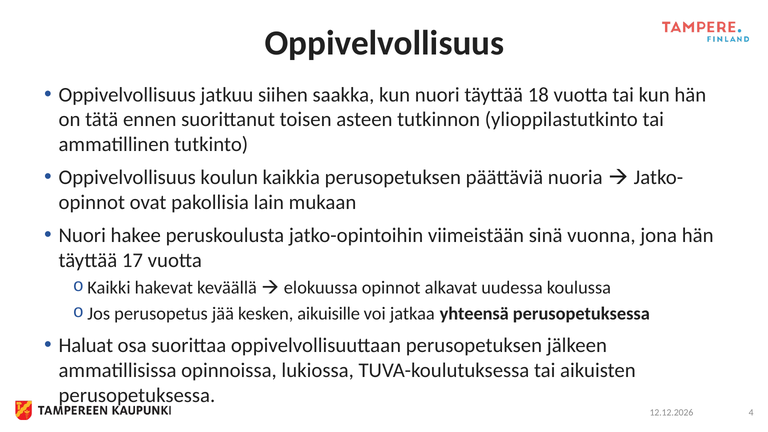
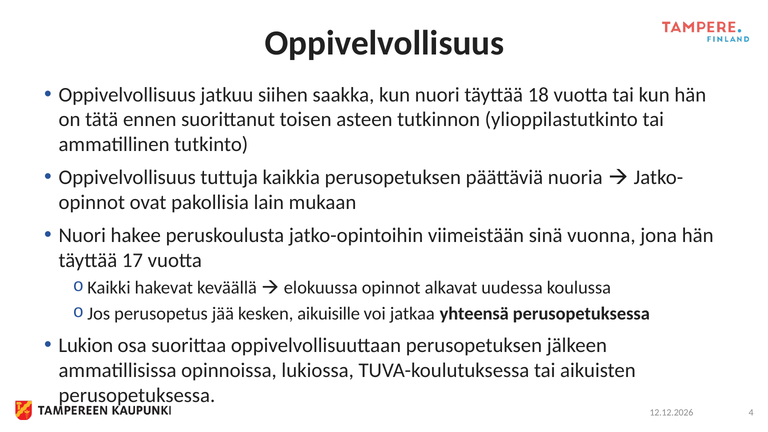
koulun: koulun -> tuttuja (229, 177)
Haluat: Haluat -> Lukion (86, 345)
